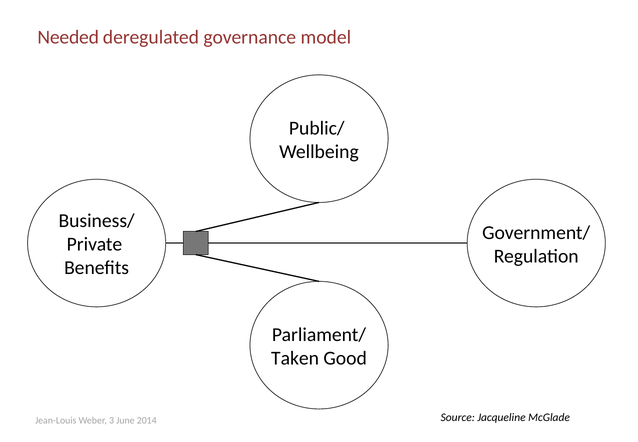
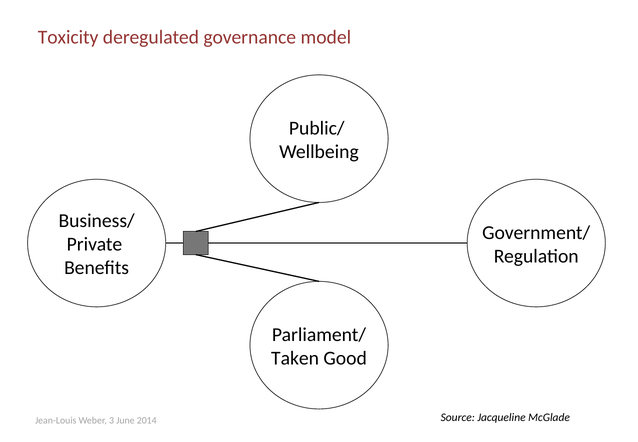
Needed: Needed -> Toxicity (68, 37)
